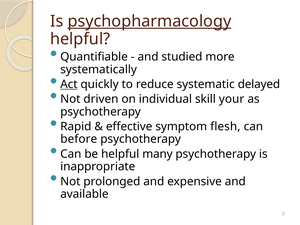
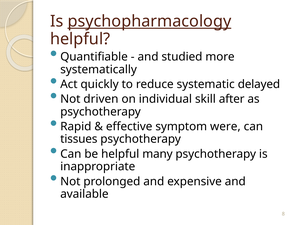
Act underline: present -> none (69, 84)
your: your -> after (232, 99)
flesh: flesh -> were (225, 127)
before: before -> tissues (79, 139)
